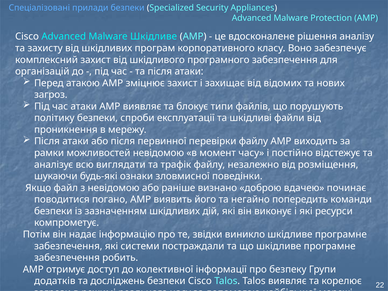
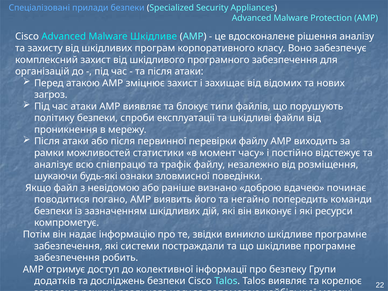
можливостей невідомою: невідомою -> статистики (158, 153)
виглядати: виглядати -> співпрацю (121, 165)
